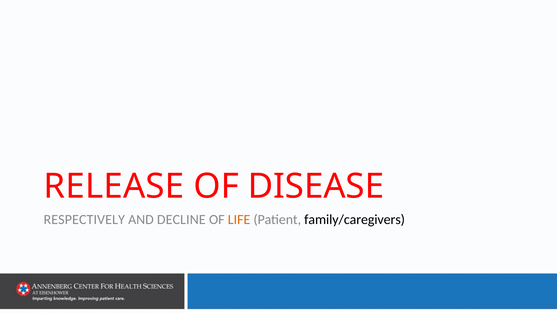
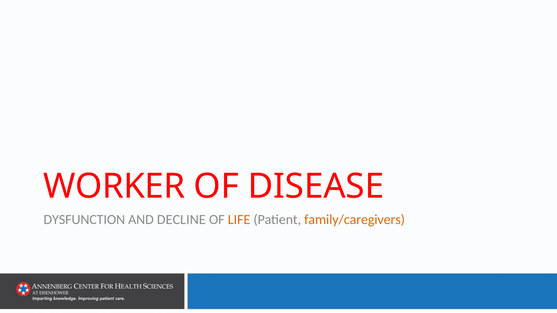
RELEASE: RELEASE -> WORKER (114, 187)
RESPECTIVELY: RESPECTIVELY -> DYSFUNCTION (84, 220)
family/caregivers colour: black -> orange (355, 220)
